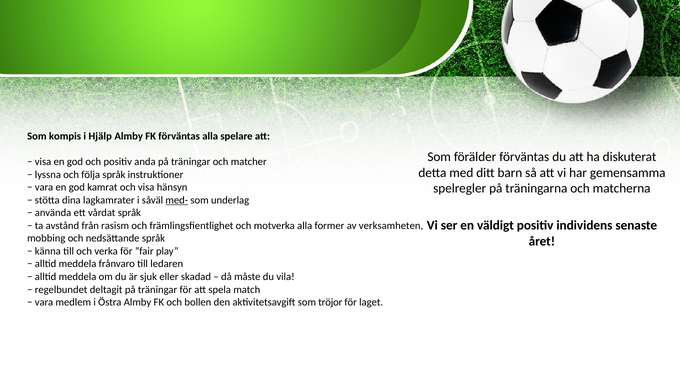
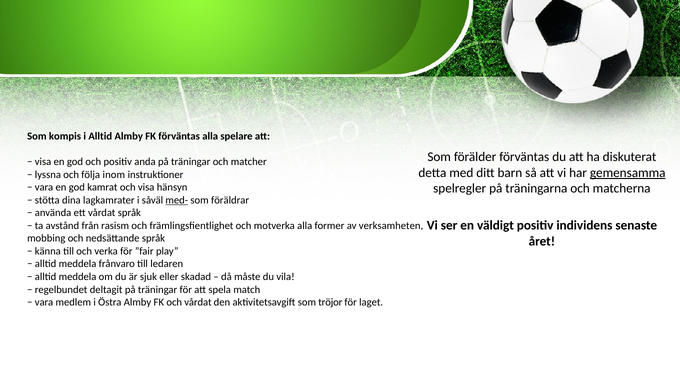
i Hjälp: Hjälp -> Alltid (100, 136)
gemensamma underline: none -> present (628, 172)
följa språk: språk -> inom (114, 174)
underlag: underlag -> föräldrar (230, 200)
och bollen: bollen -> vårdat (198, 302)
